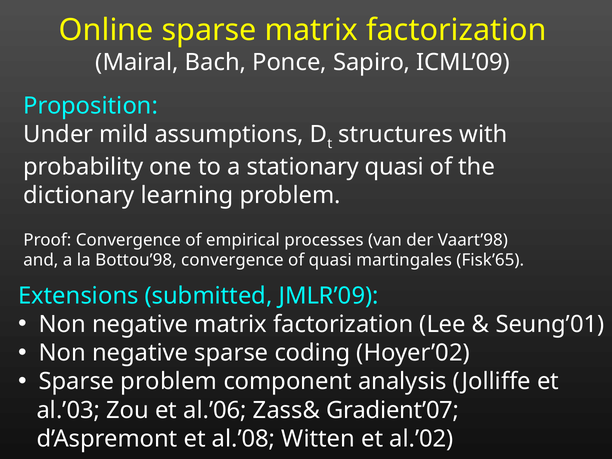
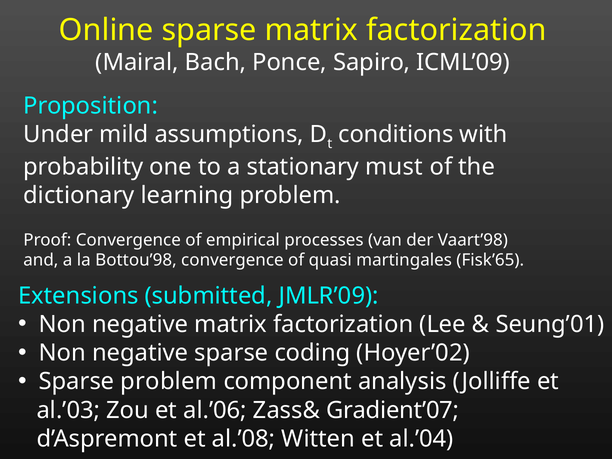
structures: structures -> conditions (396, 134)
stationary quasi: quasi -> must (394, 167)
al.’02: al.’02 -> al.’04 (421, 439)
